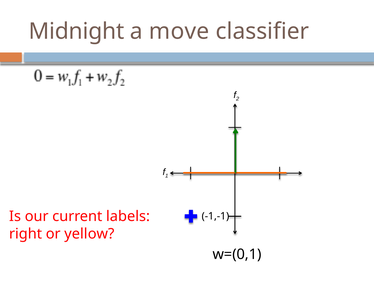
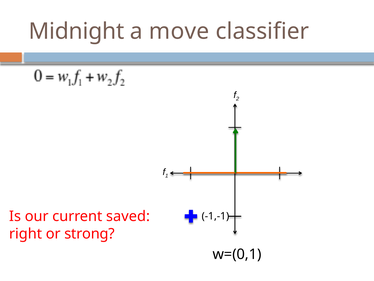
labels: labels -> saved (128, 216)
yellow: yellow -> strong (90, 233)
